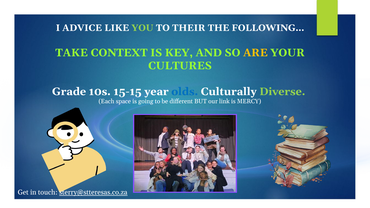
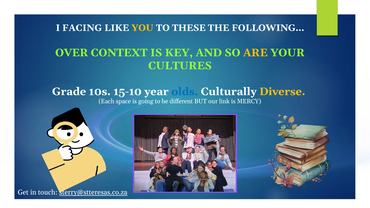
ADVICE: ADVICE -> FACING (82, 28)
YOU colour: light green -> yellow (143, 28)
THEIR: THEIR -> THESE (189, 28)
TAKE: TAKE -> OVER (72, 53)
15-15: 15-15 -> 15-10 (128, 92)
Diverse colour: light green -> yellow (282, 92)
